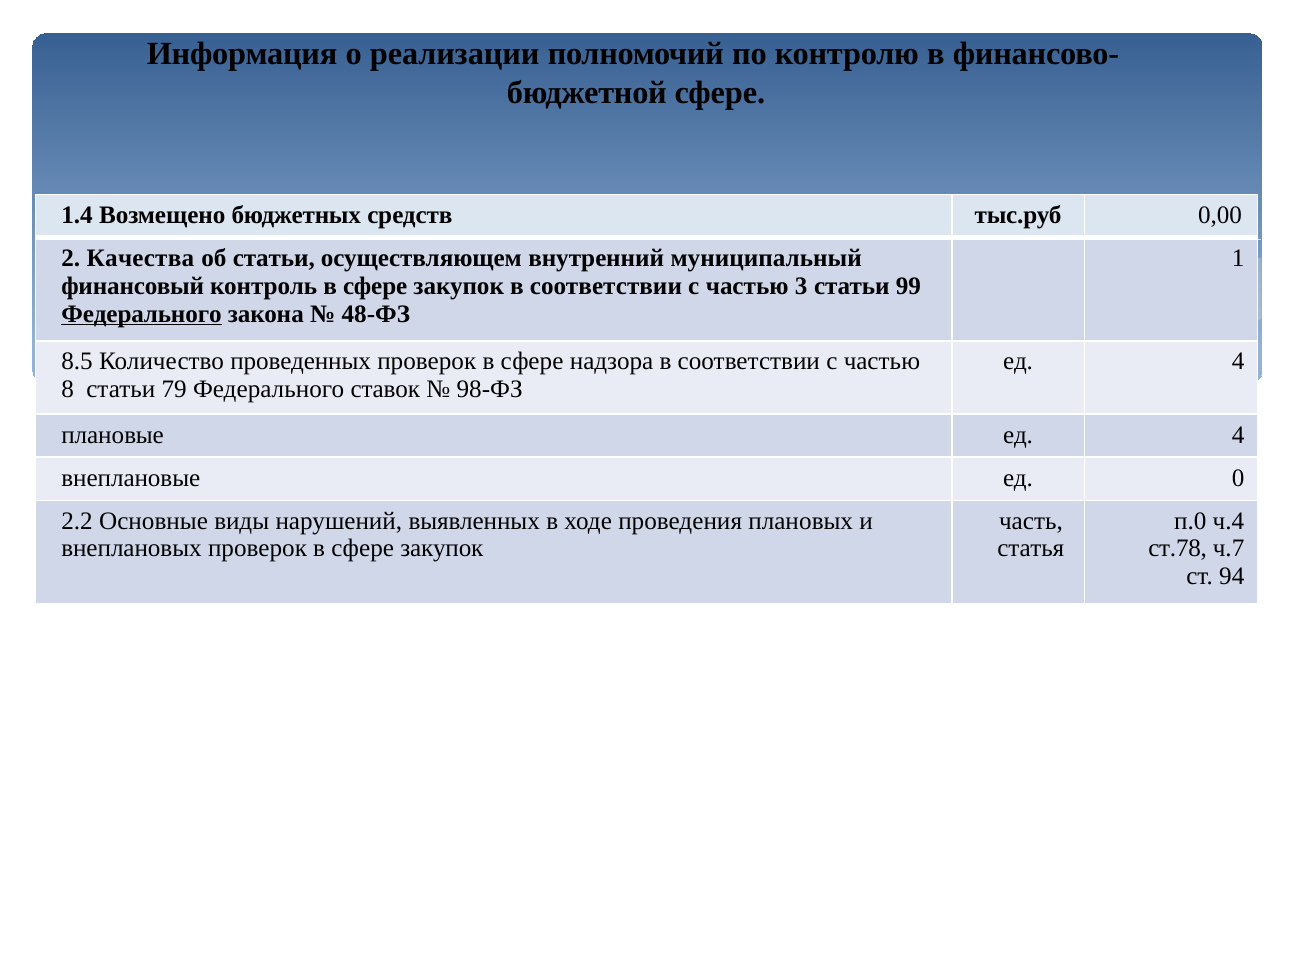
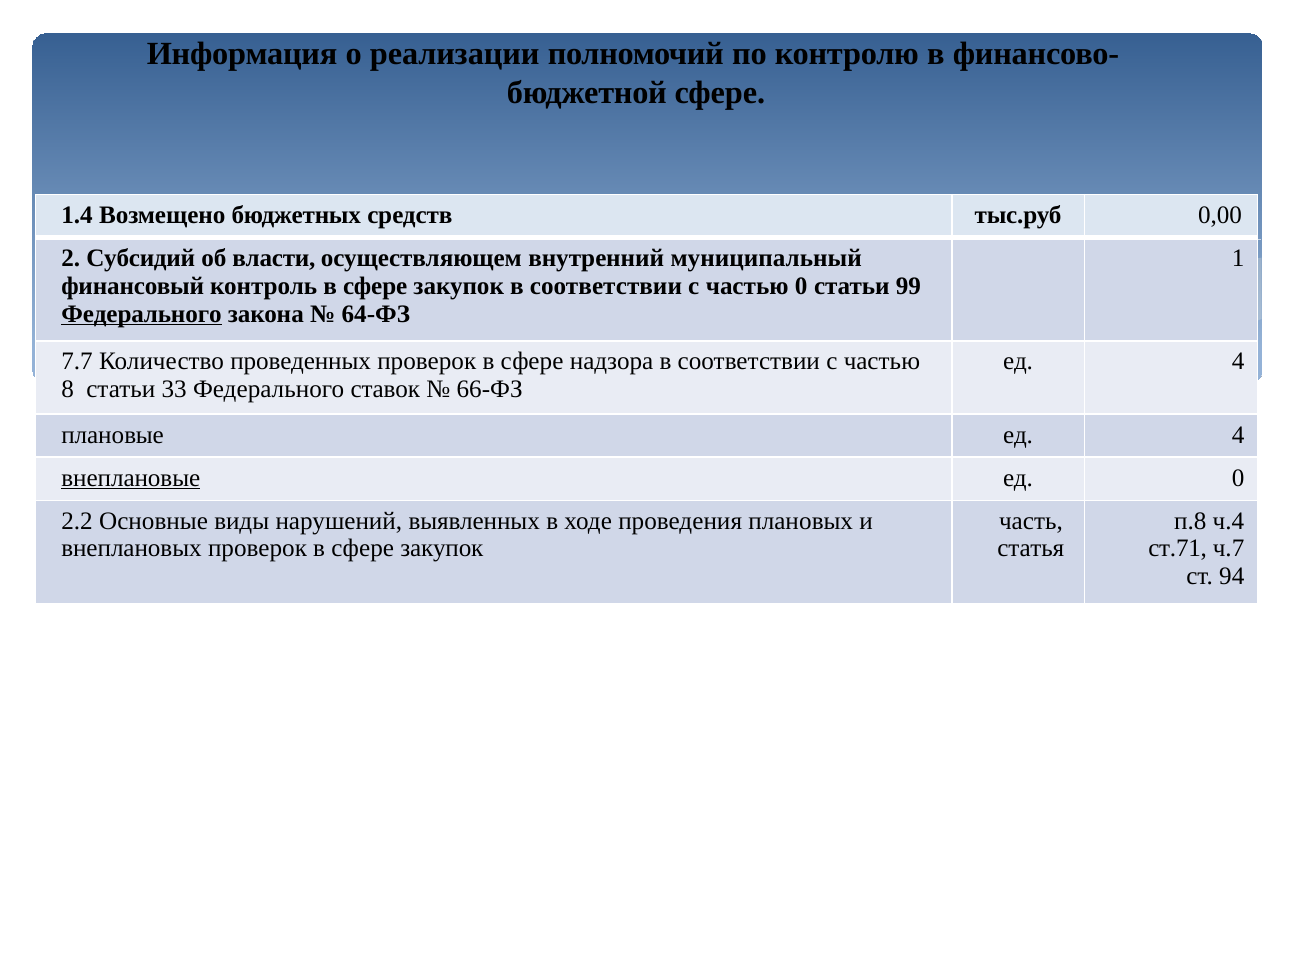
Качества: Качества -> Субсидий (141, 258)
об статьи: статьи -> власти (274, 258)
частью 3: 3 -> 0 (801, 286)
48-ФЗ: 48-ФЗ -> 64-ФЗ (376, 314)
8.5: 8.5 -> 7.7 (77, 362)
79: 79 -> 33 (174, 390)
98-ФЗ: 98-ФЗ -> 66-ФЗ (490, 390)
внеплановые underline: none -> present (131, 478)
п.0: п.0 -> п.8 (1190, 521)
ст.78: ст.78 -> ст.71 (1178, 549)
